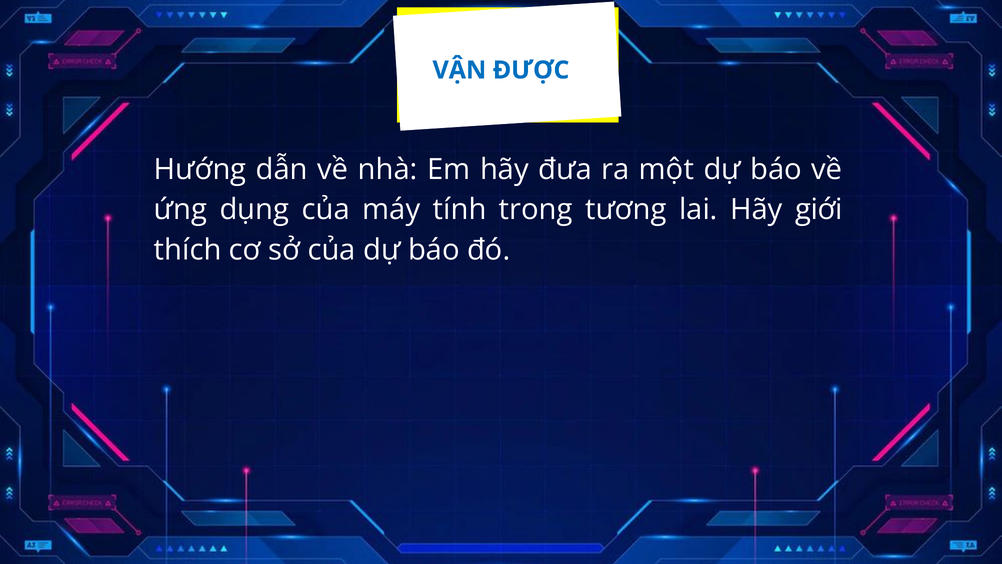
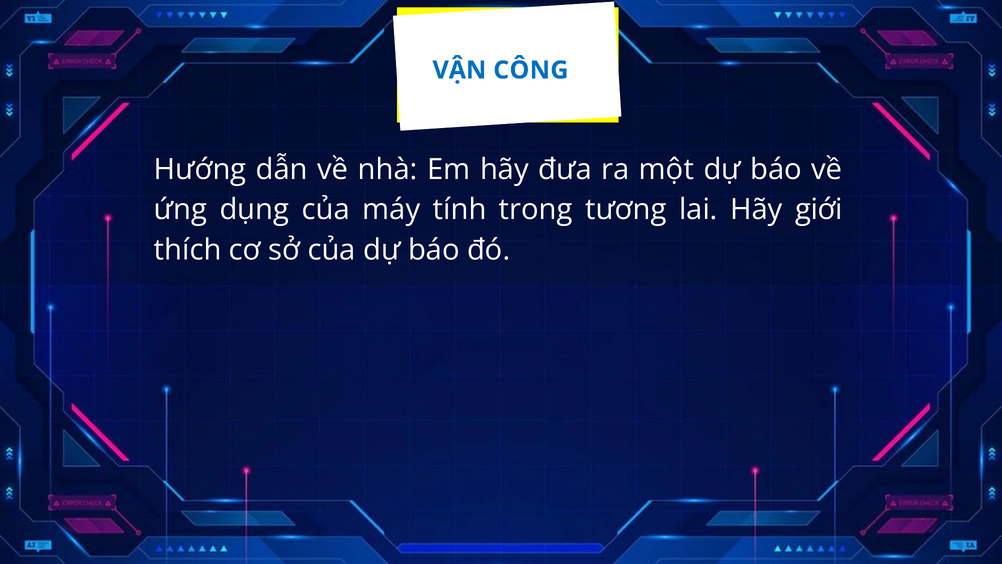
ĐƯỢC: ĐƯỢC -> CÔNG (531, 70)
